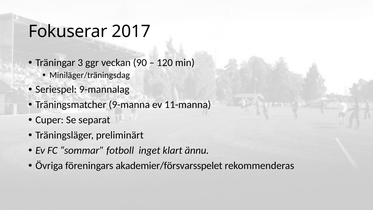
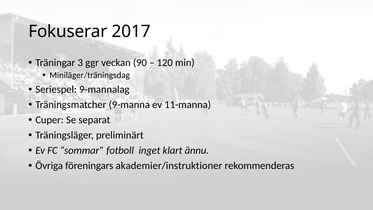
akademier/försvarsspelet: akademier/försvarsspelet -> akademier/instruktioner (169, 166)
